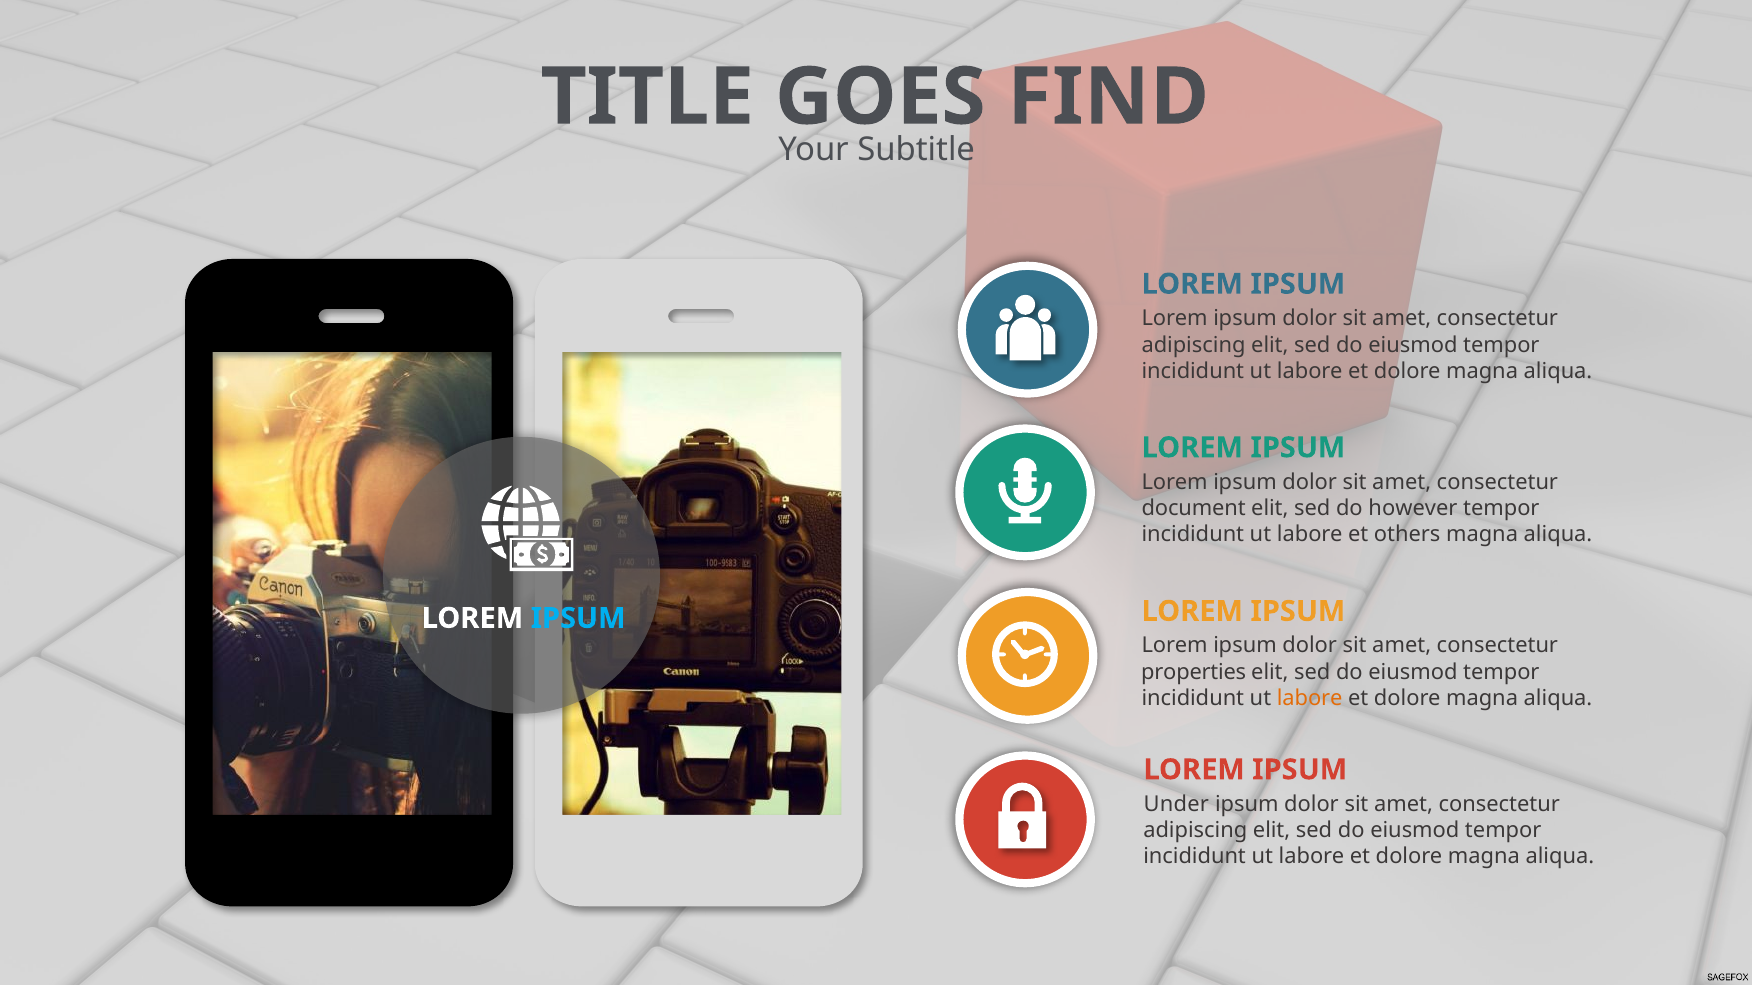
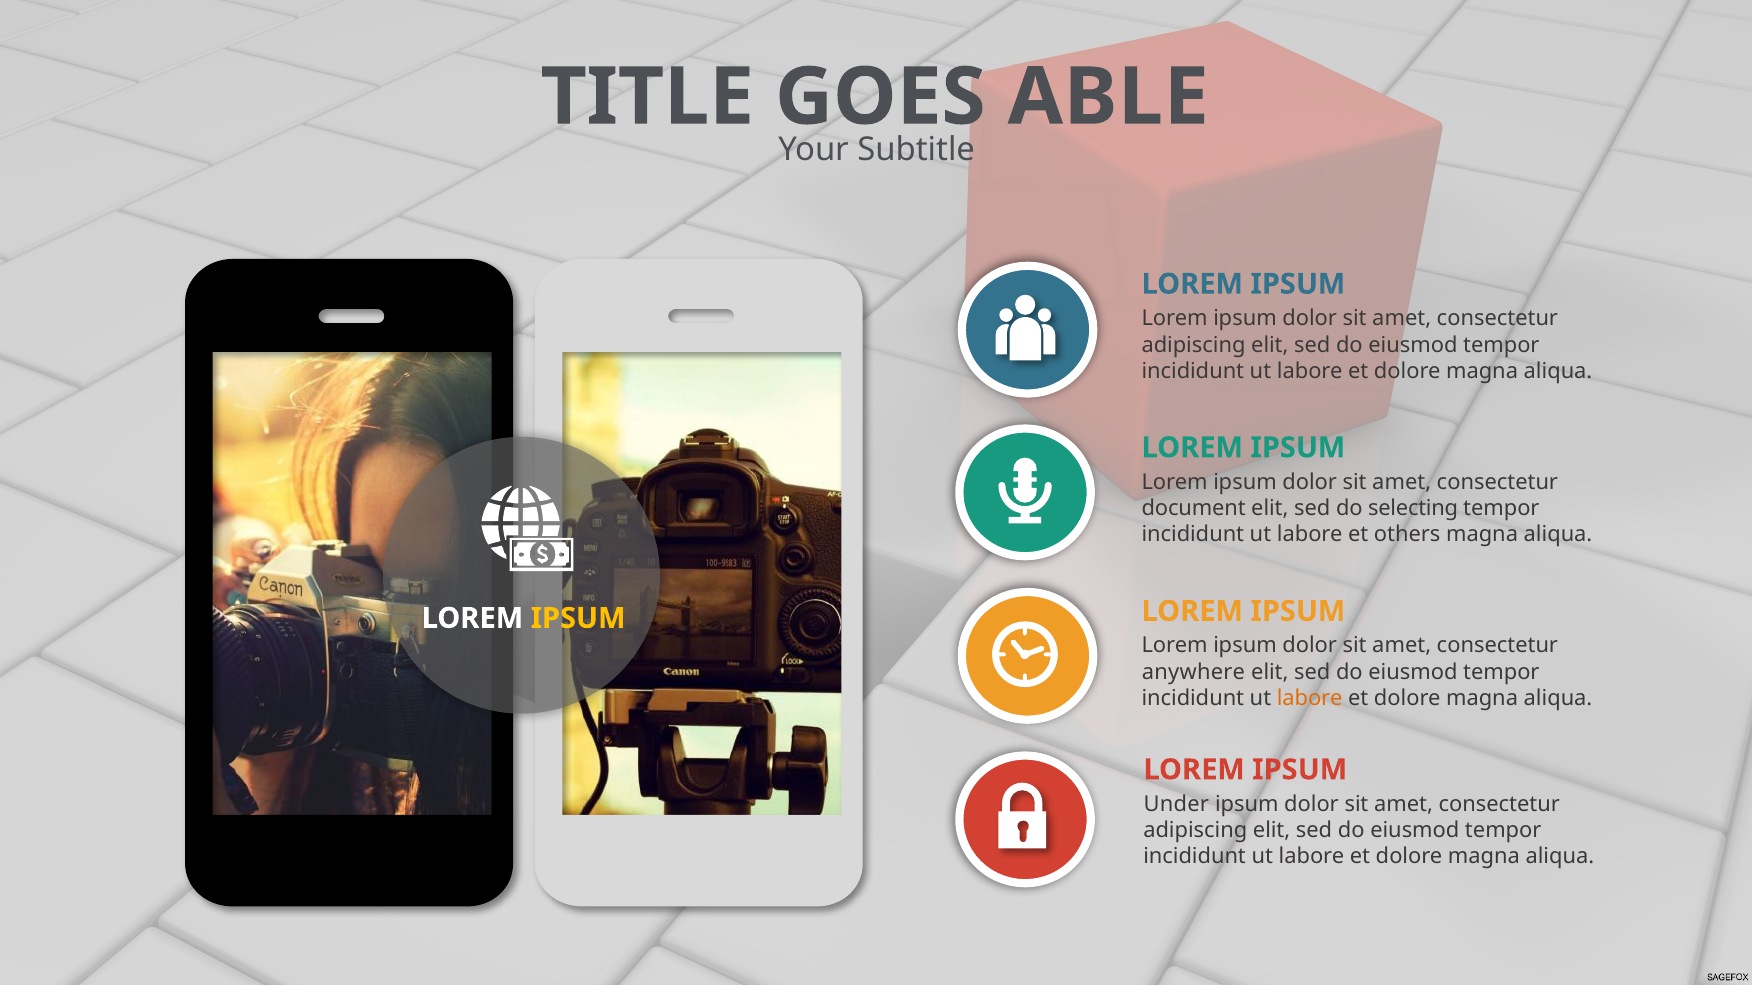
FIND: FIND -> ABLE (1108, 97)
however: however -> selecting (1413, 509)
IPSUM colour: light blue -> yellow (578, 619)
properties: properties -> anywhere (1193, 672)
